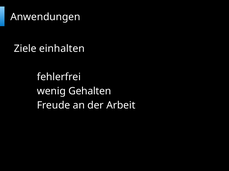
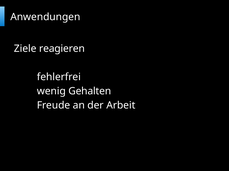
einhalten: einhalten -> reagieren (62, 49)
